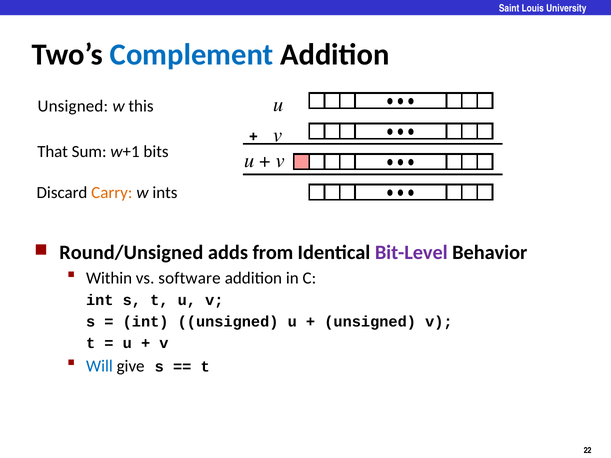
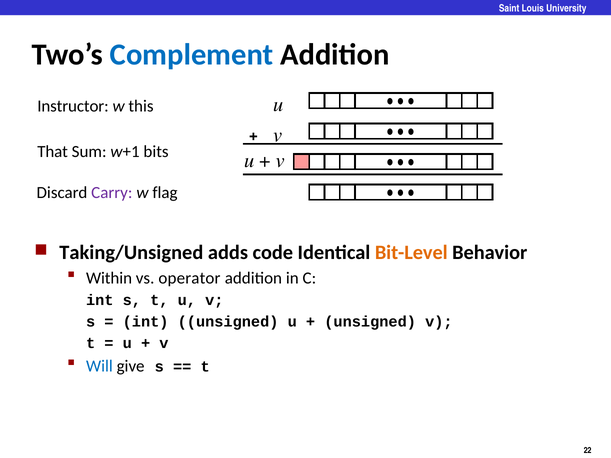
Unsigned: Unsigned -> Instructor (73, 106)
Carry colour: orange -> purple (112, 193)
ints: ints -> flag (165, 193)
Round/Unsigned: Round/Unsigned -> Taking/Unsigned (131, 253)
from: from -> code (273, 253)
Bit-Level colour: purple -> orange (411, 253)
software: software -> operator (189, 278)
